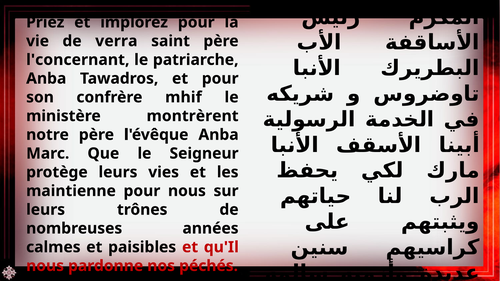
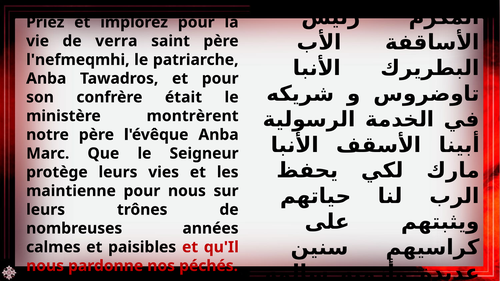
l'concernant: l'concernant -> l'nefmeqmhi (78, 60)
mhif: mhif -> était (183, 97)
